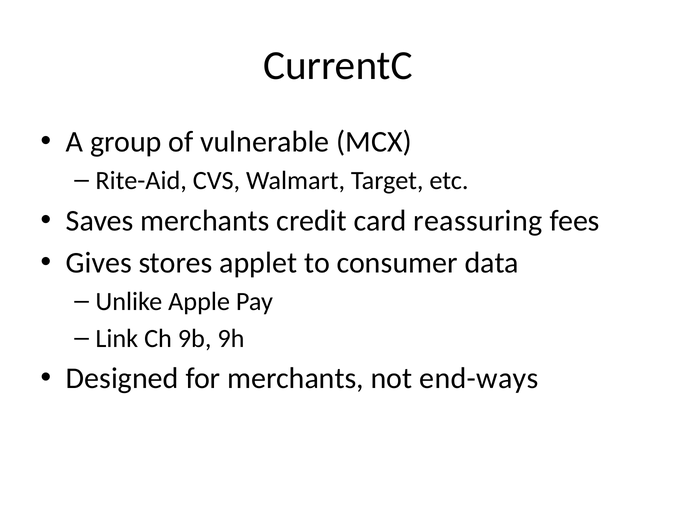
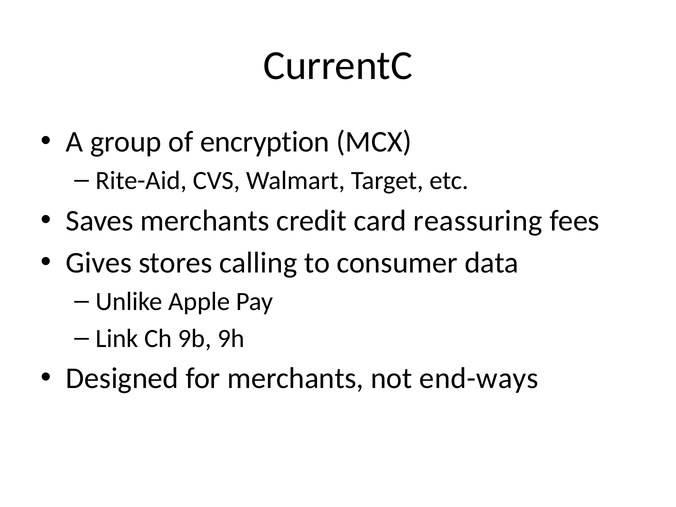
vulnerable: vulnerable -> encryption (265, 142)
applet: applet -> calling (258, 263)
